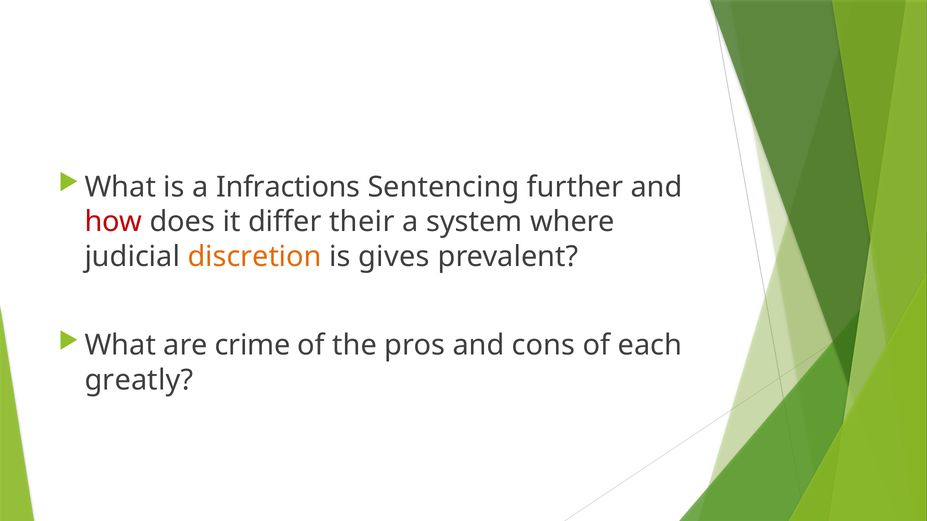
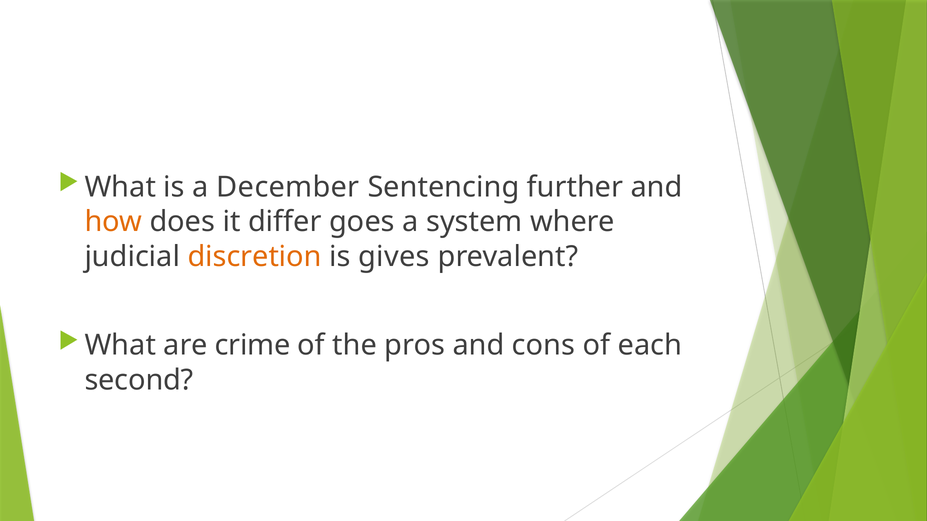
Infractions: Infractions -> December (288, 187)
how colour: red -> orange (113, 222)
their: their -> goes (362, 222)
greatly: greatly -> second (139, 380)
